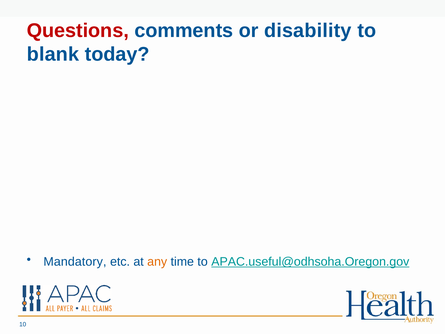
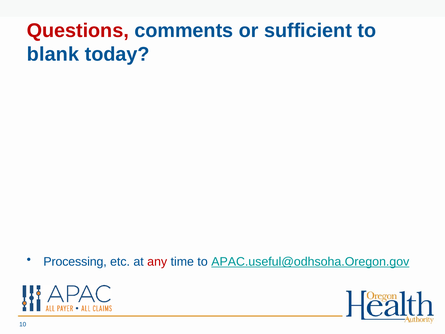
disability: disability -> sufficient (308, 31)
Mandatory: Mandatory -> Processing (75, 261)
any colour: orange -> red (157, 261)
